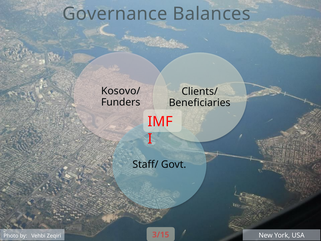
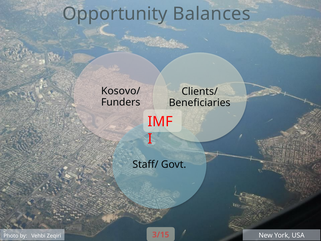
Governance: Governance -> Opportunity (115, 14)
